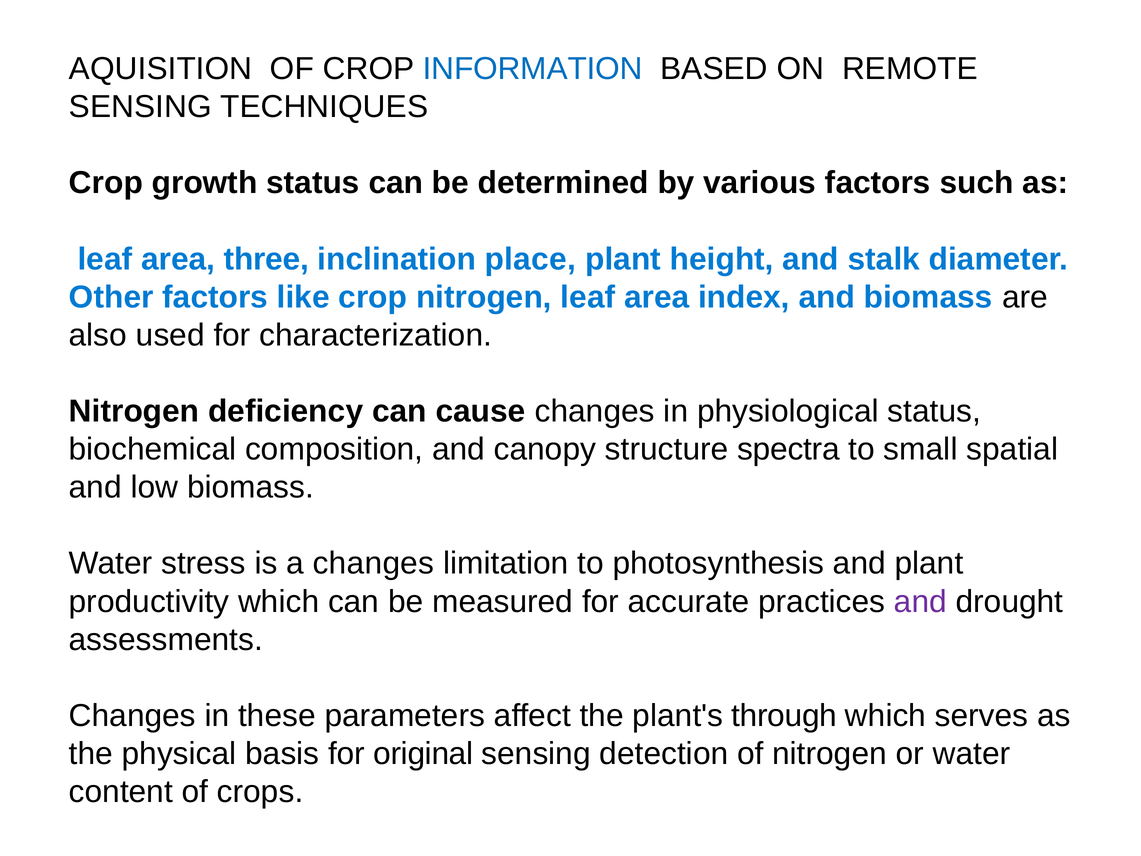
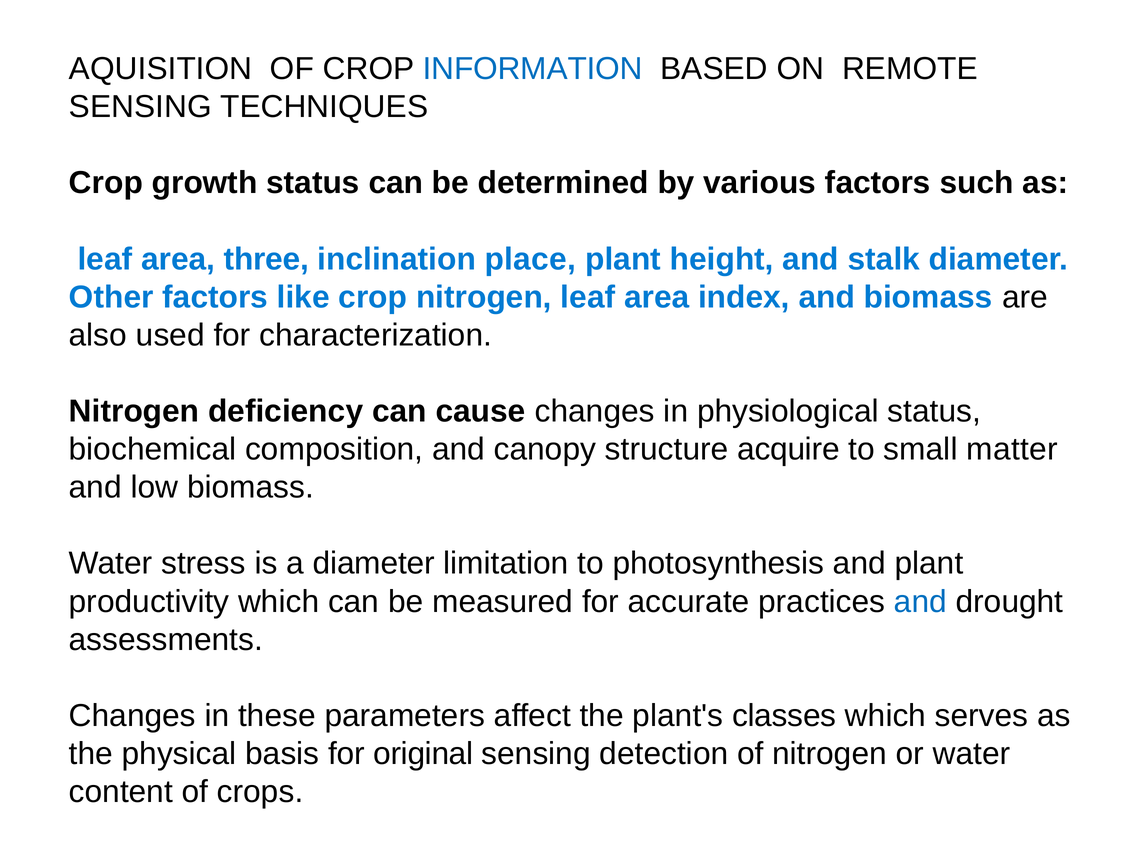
spectra: spectra -> acquire (788, 449)
spatial: spatial -> matter (1012, 449)
a changes: changes -> diameter (374, 563)
and colour: purple -> blue (920, 601)
through: through -> classes (784, 716)
